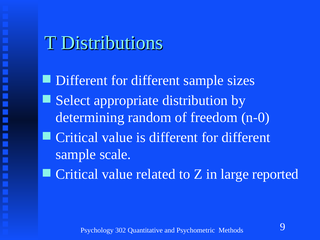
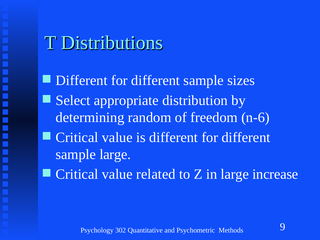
n-0: n-0 -> n-6 (255, 117)
sample scale: scale -> large (115, 154)
reported: reported -> increase (275, 174)
